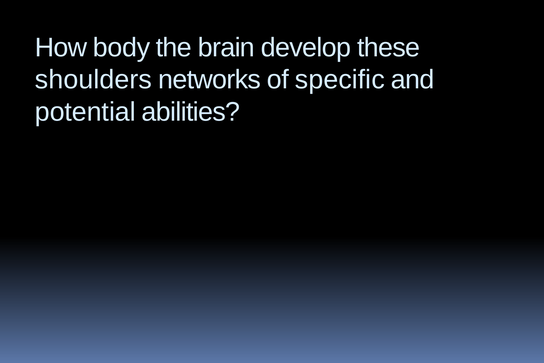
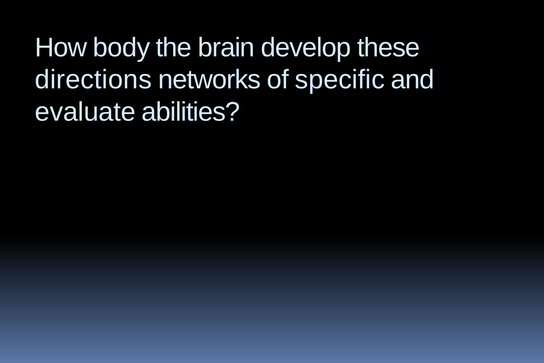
shoulders: shoulders -> directions (93, 80)
potential: potential -> evaluate (85, 112)
